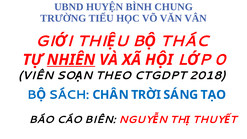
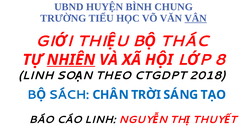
VÂN underline: none -> present (196, 18)
0: 0 -> 8 (220, 60)
VIÊN: VIÊN -> LINH (36, 75)
CÁO BIÊN: BIÊN -> LINH (100, 120)
